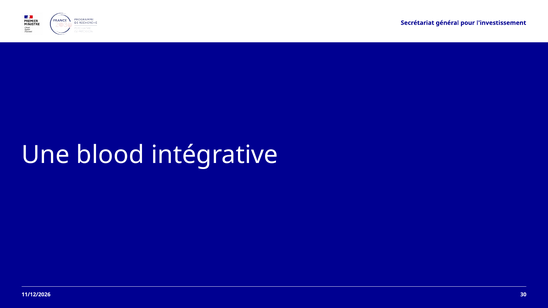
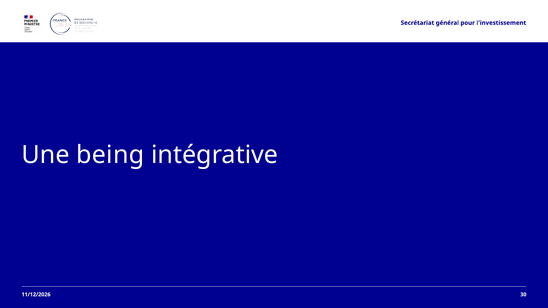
blood: blood -> being (110, 155)
